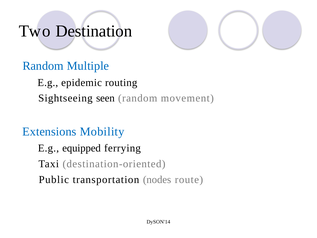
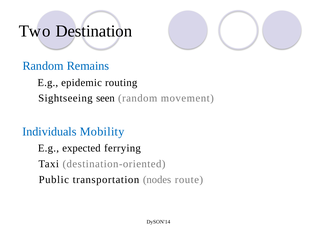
Multiple: Multiple -> Remains (88, 66)
Extensions: Extensions -> Individuals (49, 131)
equipped: equipped -> expected (81, 148)
